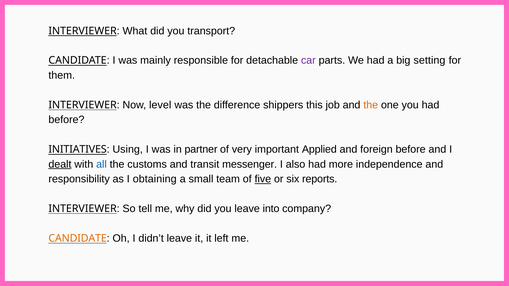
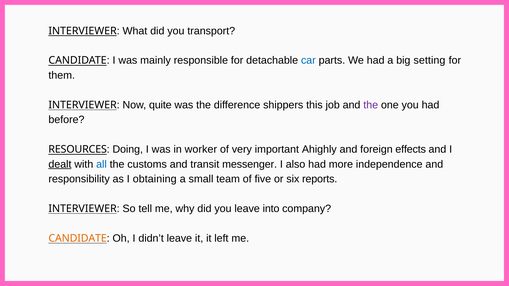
car colour: purple -> blue (308, 61)
level: level -> quite (160, 105)
the colour: orange -> purple (371, 105)
INITIATIVES: INITIATIVES -> RESOURCES (78, 150)
Using: Using -> Doing (128, 150)
partner: partner -> worker (201, 150)
Applied: Applied -> Ahighly (319, 150)
foreign before: before -> effects (411, 150)
five underline: present -> none (263, 179)
